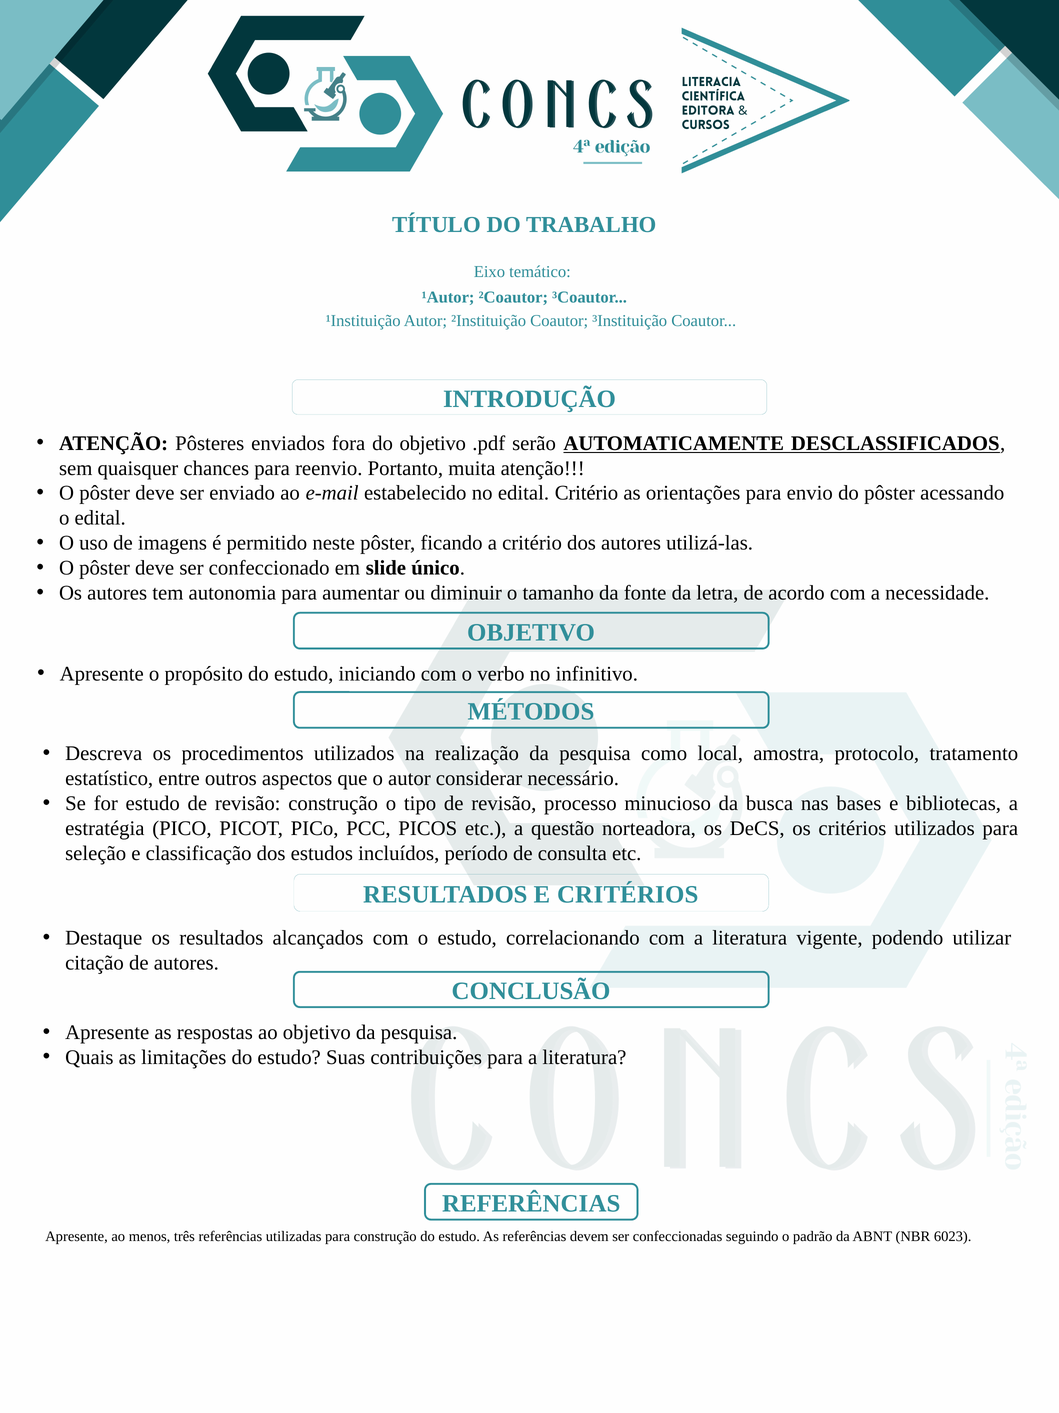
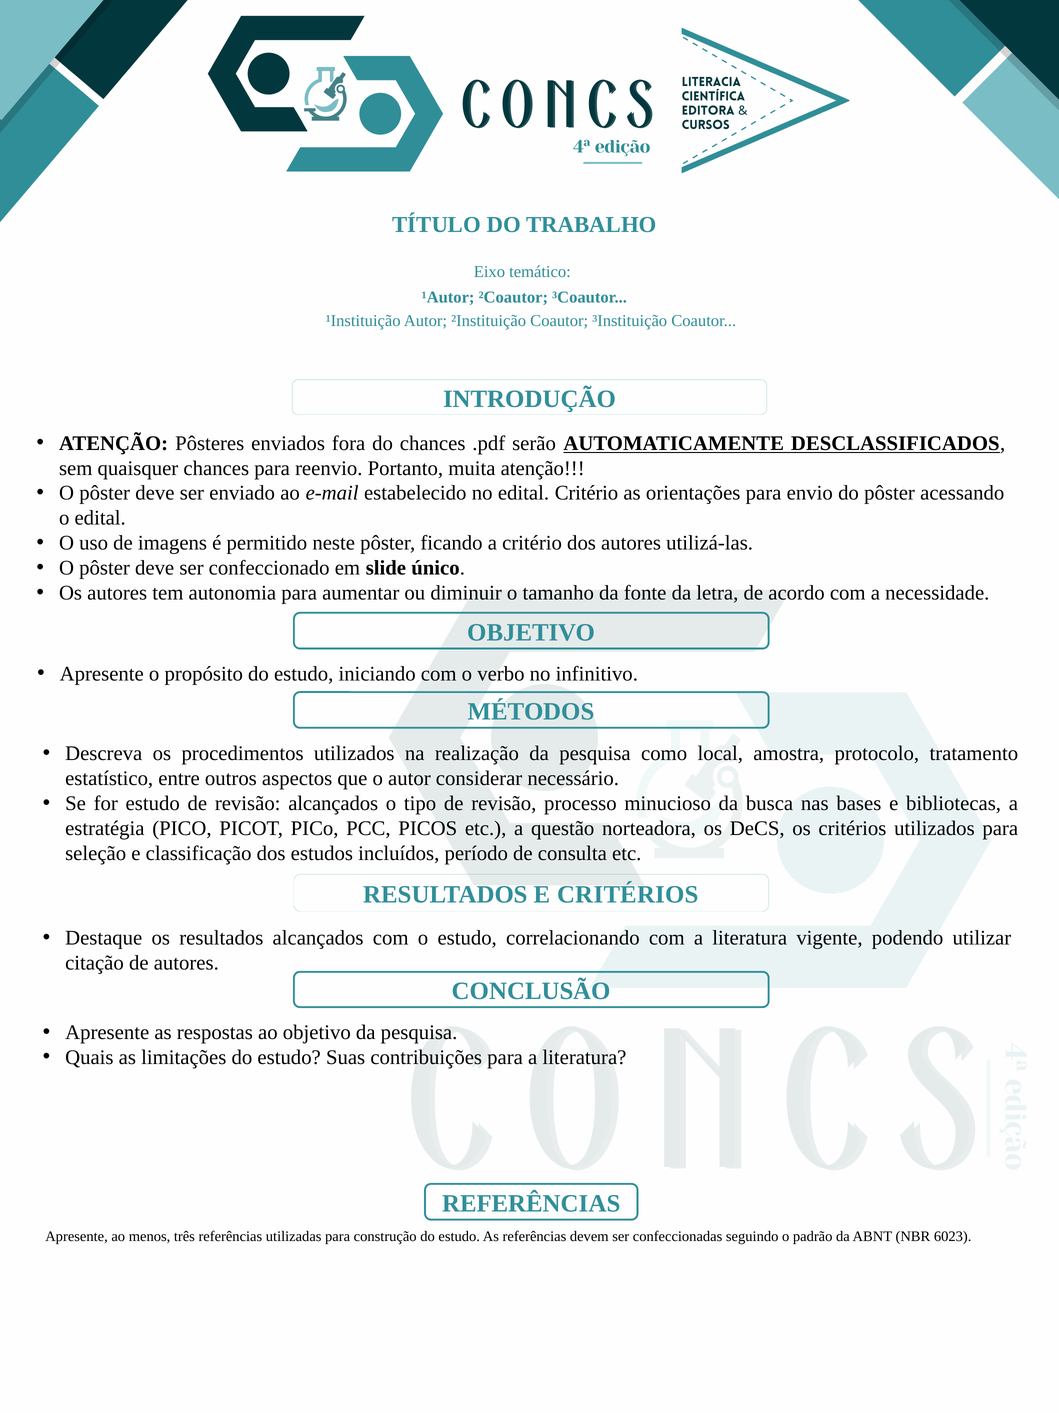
do objetivo: objetivo -> chances (433, 443)
revisão construção: construção -> alcançados (333, 803)
